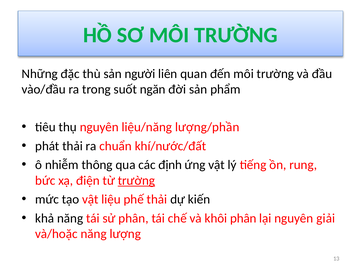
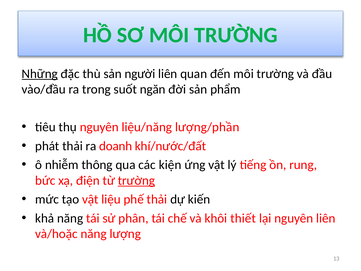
Những underline: none -> present (40, 74)
chuẩn: chuẩn -> doanh (116, 146)
định: định -> kiện (170, 165)
khôi phân: phân -> thiết (243, 218)
nguyên giải: giải -> liên (326, 218)
